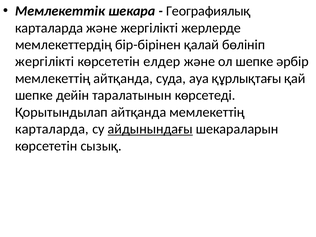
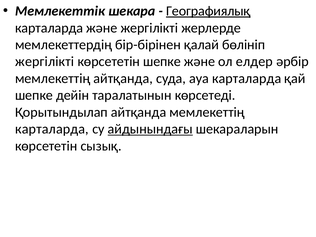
Географиялық underline: none -> present (208, 11)
көрсететін елдер: елдер -> шепке (162, 62)
ол шепке: шепке -> елдер (254, 62)
ауа құрлықтағы: құрлықтағы -> карталарда (247, 78)
